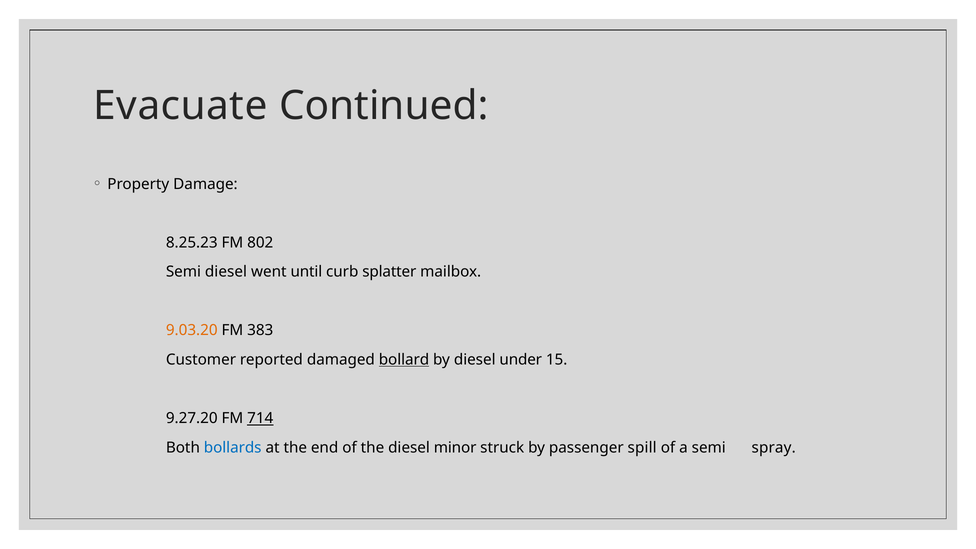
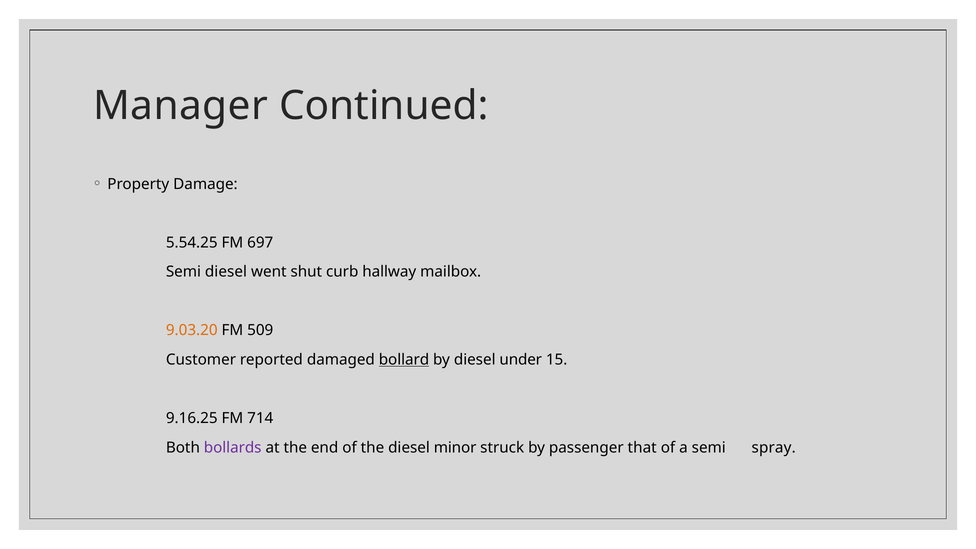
Evacuate: Evacuate -> Manager (180, 106)
8.25.23: 8.25.23 -> 5.54.25 (192, 243)
802: 802 -> 697 (260, 243)
until: until -> shut (306, 272)
splatter: splatter -> hallway (389, 272)
383: 383 -> 509 (260, 330)
9.27.20: 9.27.20 -> 9.16.25 (192, 418)
714 underline: present -> none (260, 418)
bollards colour: blue -> purple (233, 448)
spill: spill -> that (642, 448)
